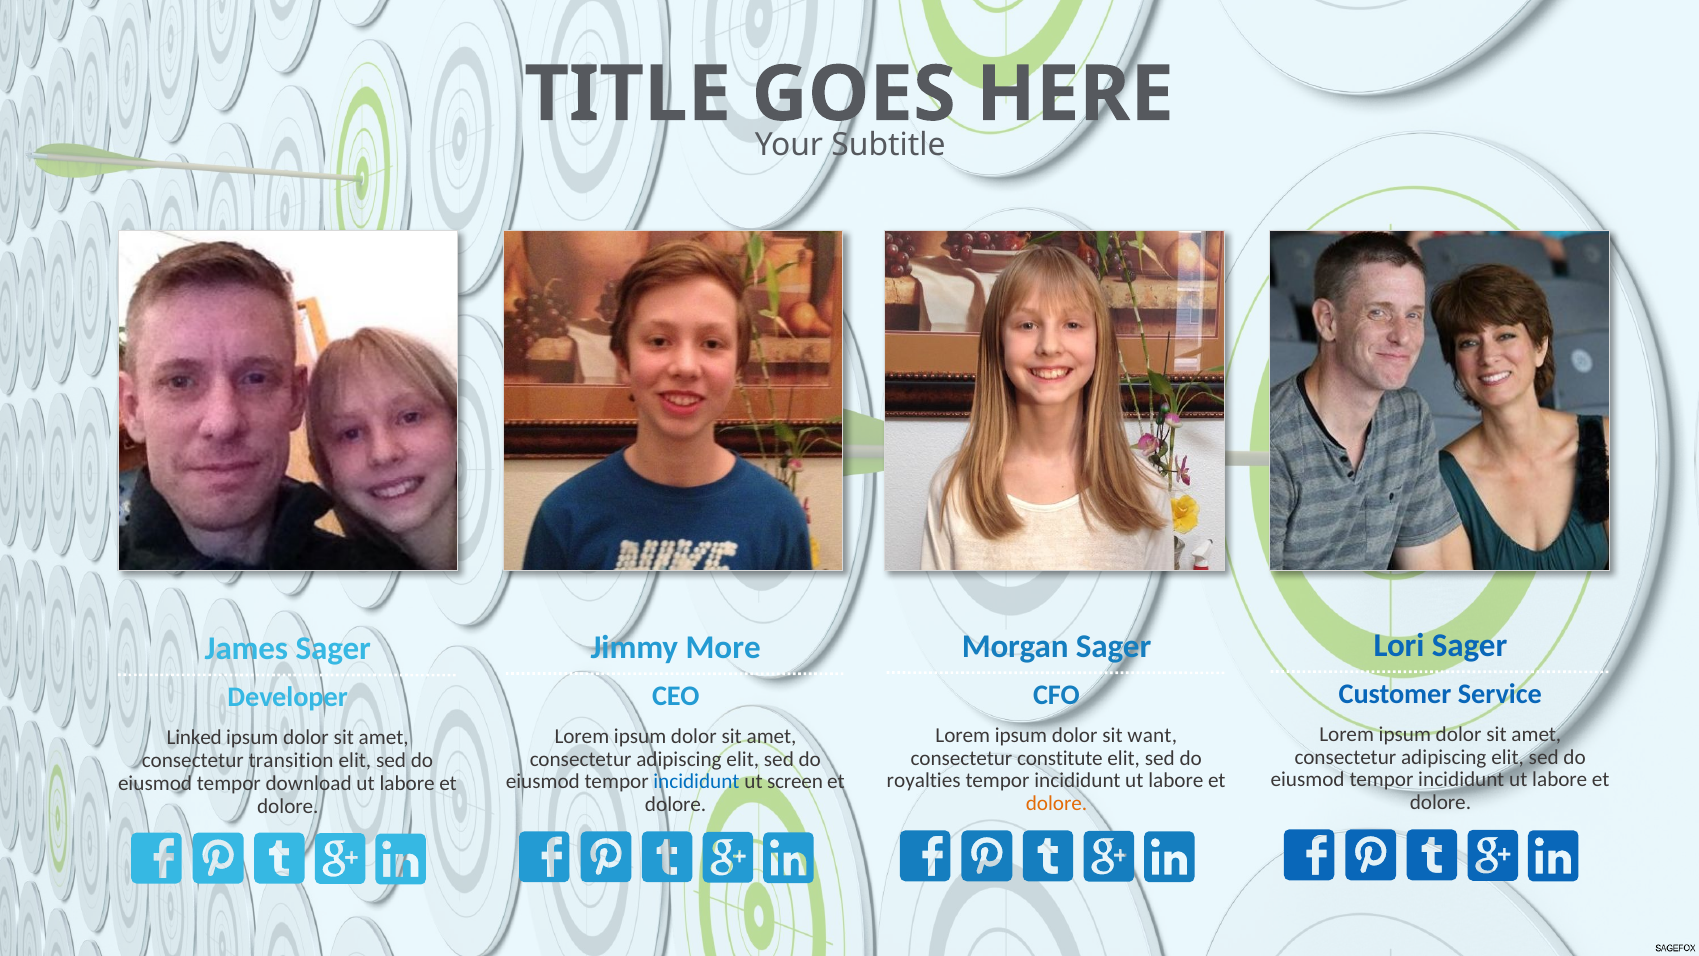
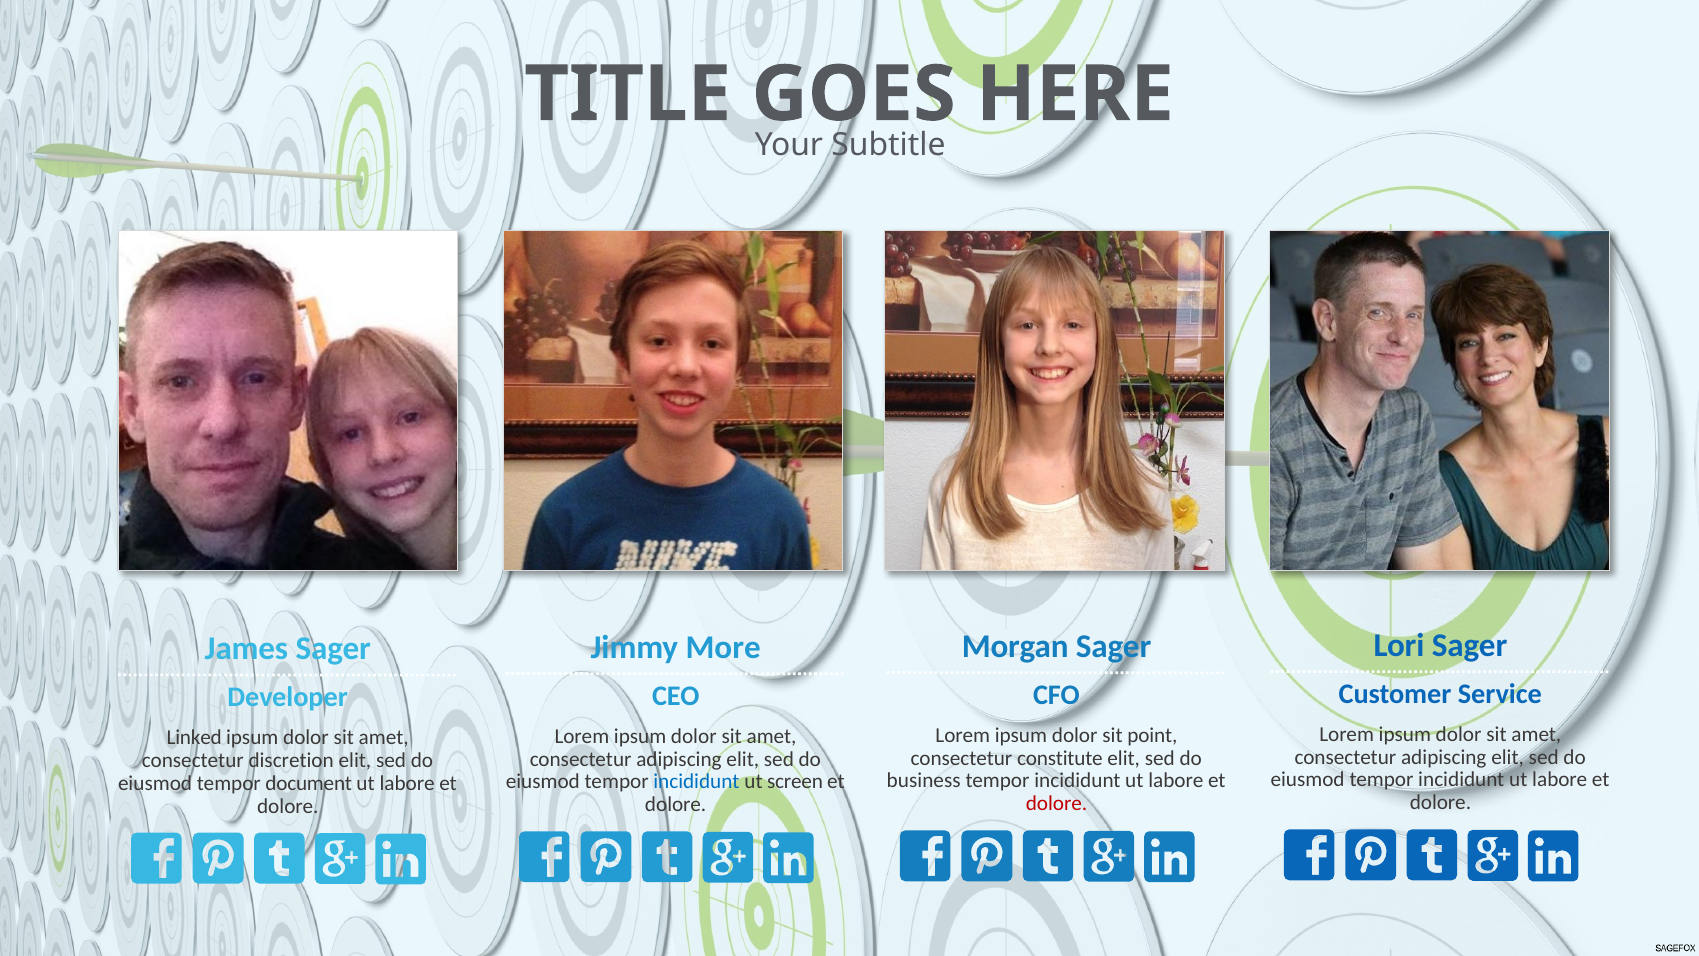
want: want -> point (1152, 735)
transition: transition -> discretion (291, 760)
royalties: royalties -> business (924, 781)
download: download -> document (309, 783)
dolore colour: orange -> red (1057, 804)
